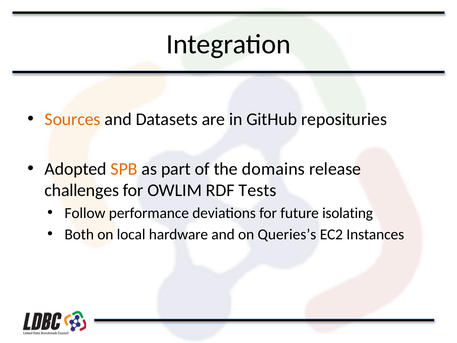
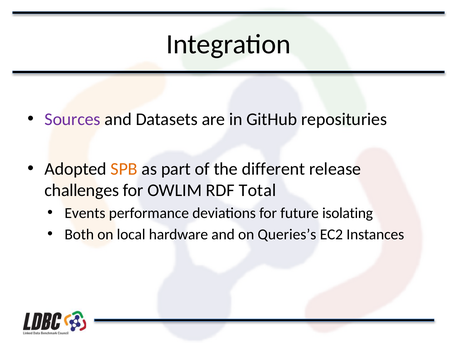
Sources colour: orange -> purple (73, 119)
domains: domains -> different (273, 169)
Tests: Tests -> Total (258, 190)
Follow: Follow -> Events (85, 213)
